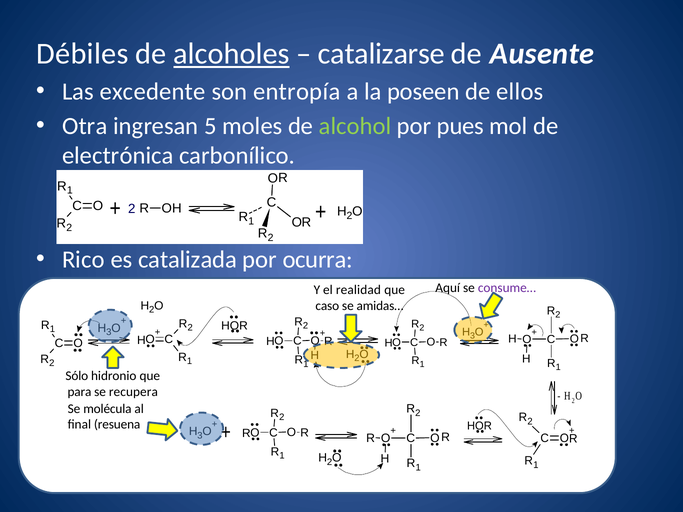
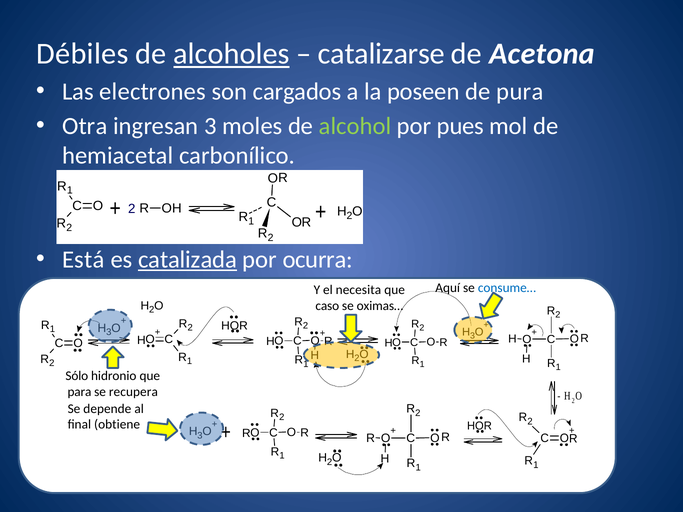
Ausente: Ausente -> Acetona (542, 54)
excedente: excedente -> electrones (153, 92)
entropía: entropía -> cargados (297, 92)
ellos: ellos -> pura (520, 92)
ingresan 5: 5 -> 3 (210, 126)
electrónica: electrónica -> hemiacetal (118, 156)
Rico: Rico -> Está (83, 260)
catalizada underline: none -> present (187, 260)
consume… colour: purple -> blue (507, 288)
realidad: realidad -> necesita (358, 290)
amidas…: amidas… -> oximas… (380, 306)
molécula: molécula -> depende (107, 409)
resuena: resuena -> obtiene (117, 425)
